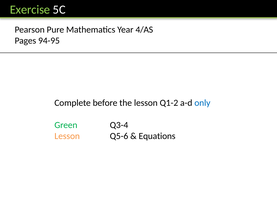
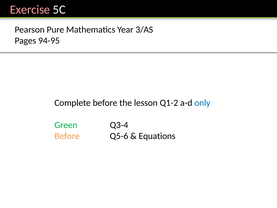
Exercise colour: light green -> pink (30, 10)
4/AS: 4/AS -> 3/AS (144, 30)
Lesson: Lesson -> Before (67, 136)
